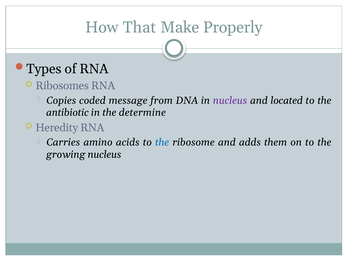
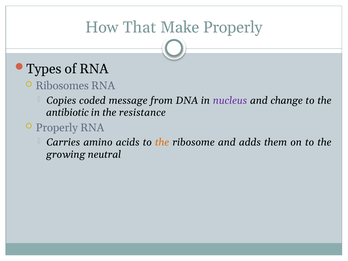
located: located -> change (287, 100)
determine: determine -> resistance (142, 113)
Heredity: Heredity -> Properly (57, 128)
the colour: blue -> orange (162, 142)
growing nucleus: nucleus -> neutral (104, 155)
